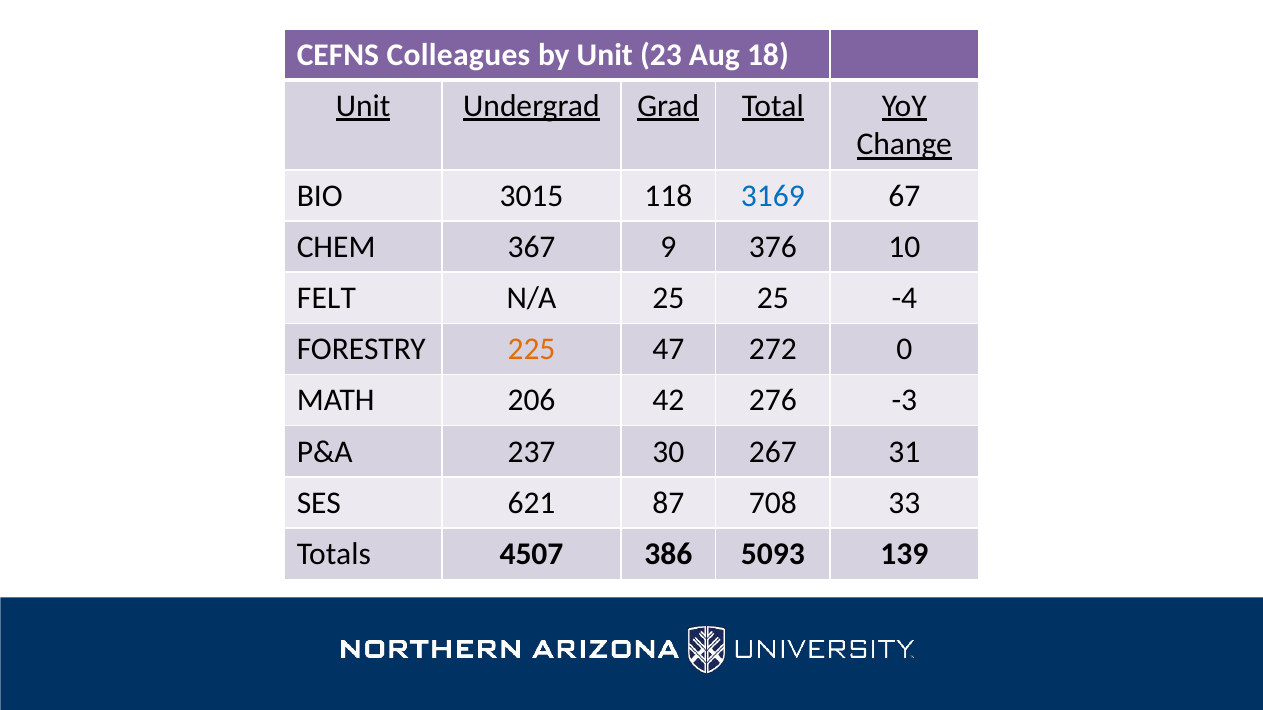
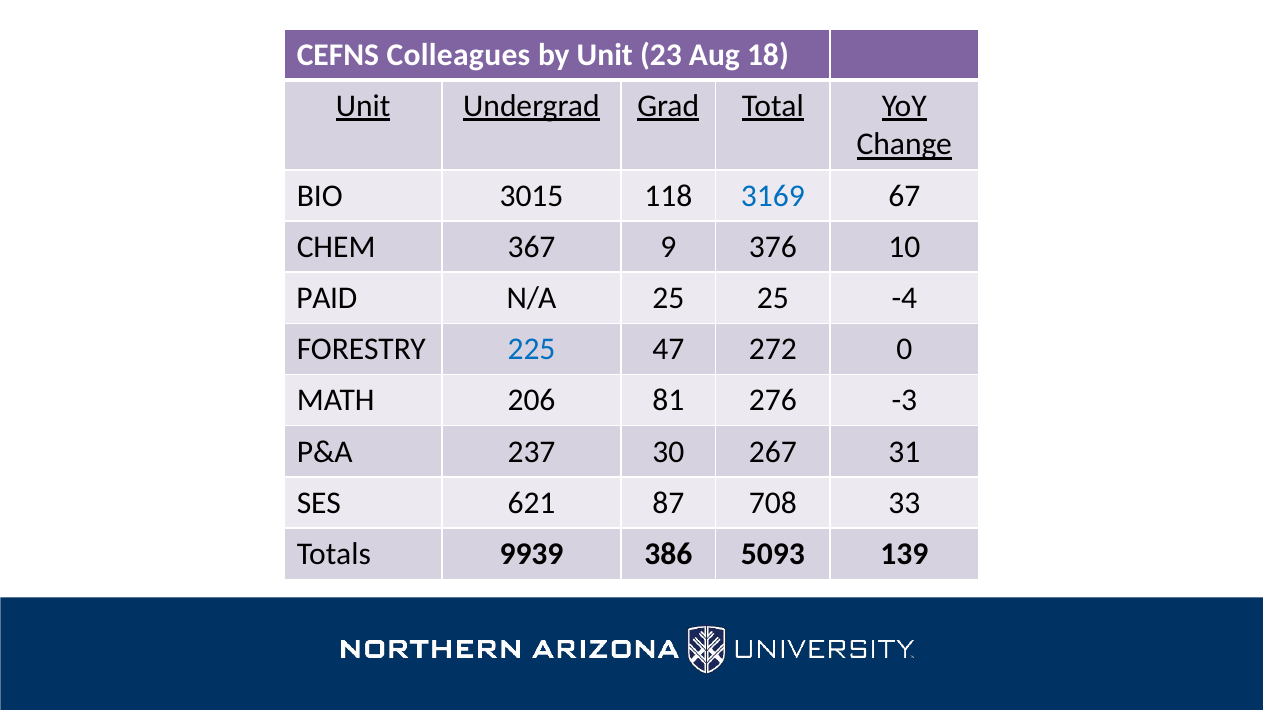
FELT: FELT -> PAID (327, 298)
225 colour: orange -> blue (532, 350)
42: 42 -> 81 (668, 401)
4507: 4507 -> 9939 (531, 554)
